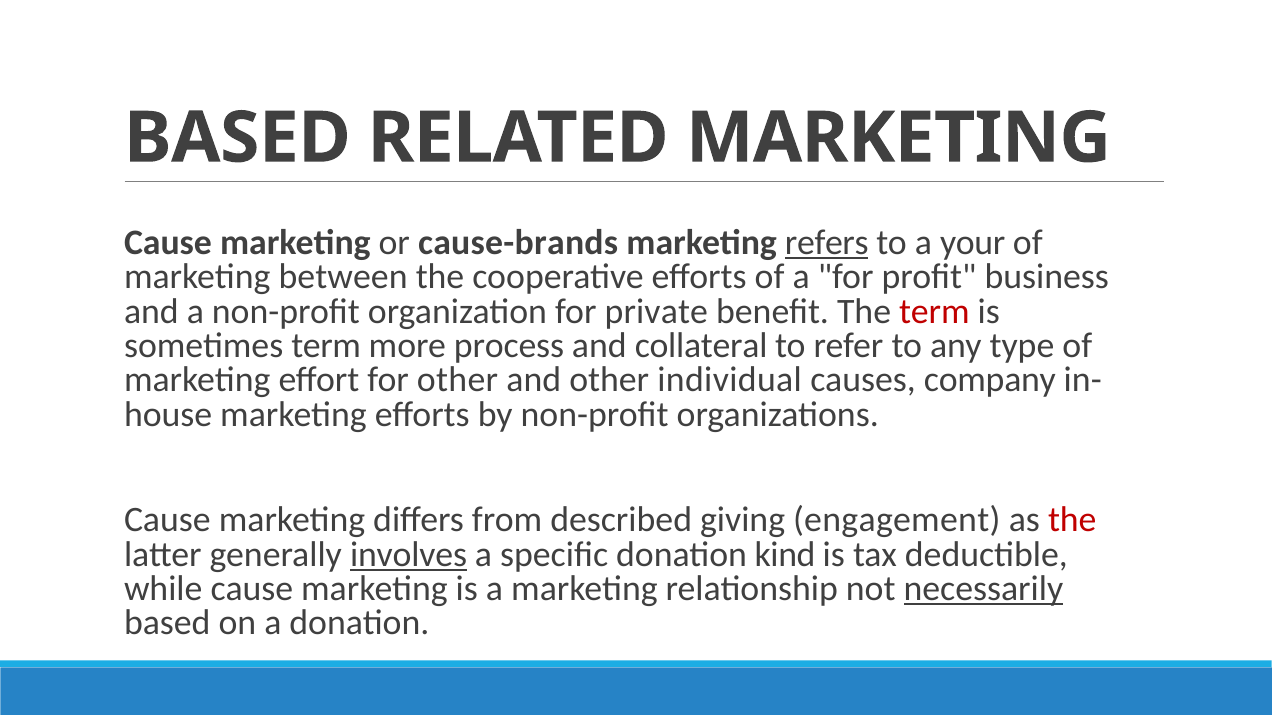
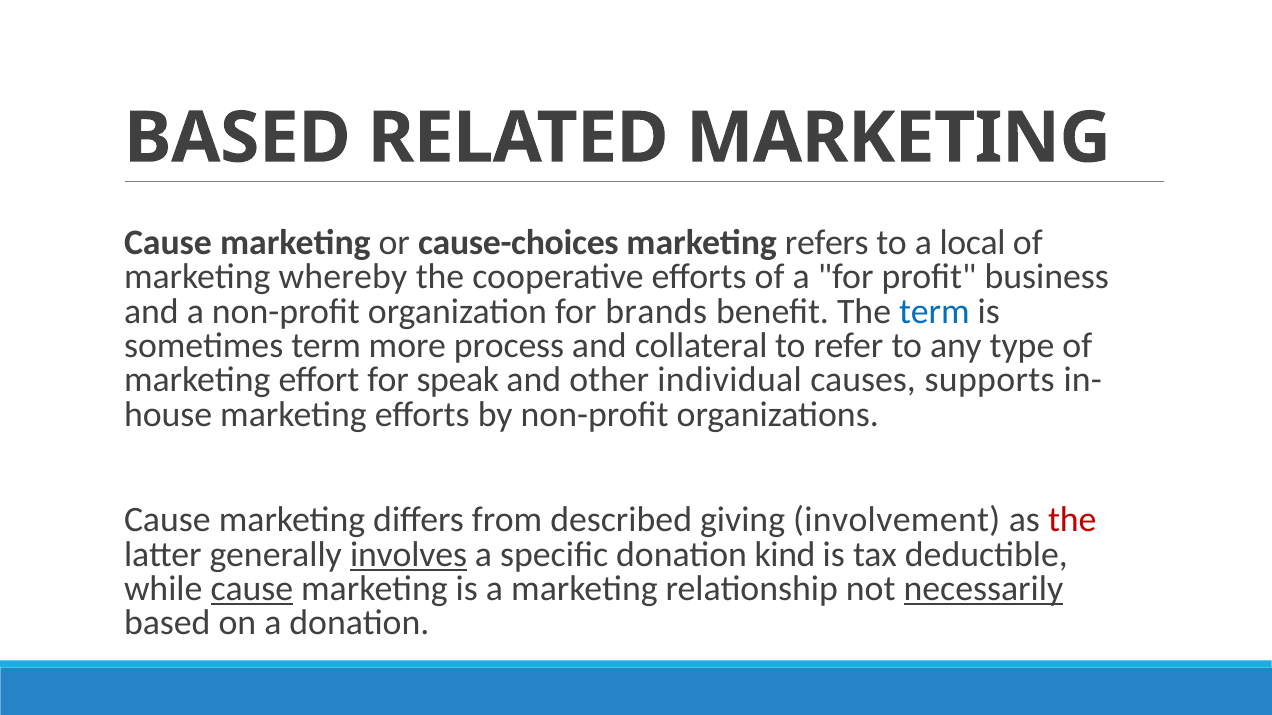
cause-brands: cause-brands -> cause-choices (518, 243)
refers underline: present -> none (827, 243)
your: your -> local (973, 243)
between: between -> whereby (343, 277)
private: private -> brands (656, 311)
term colour: red -> blue (934, 311)
for other: other -> speak (458, 380)
company: company -> supports (990, 380)
engagement: engagement -> involvement (897, 520)
cause underline: none -> present (252, 589)
